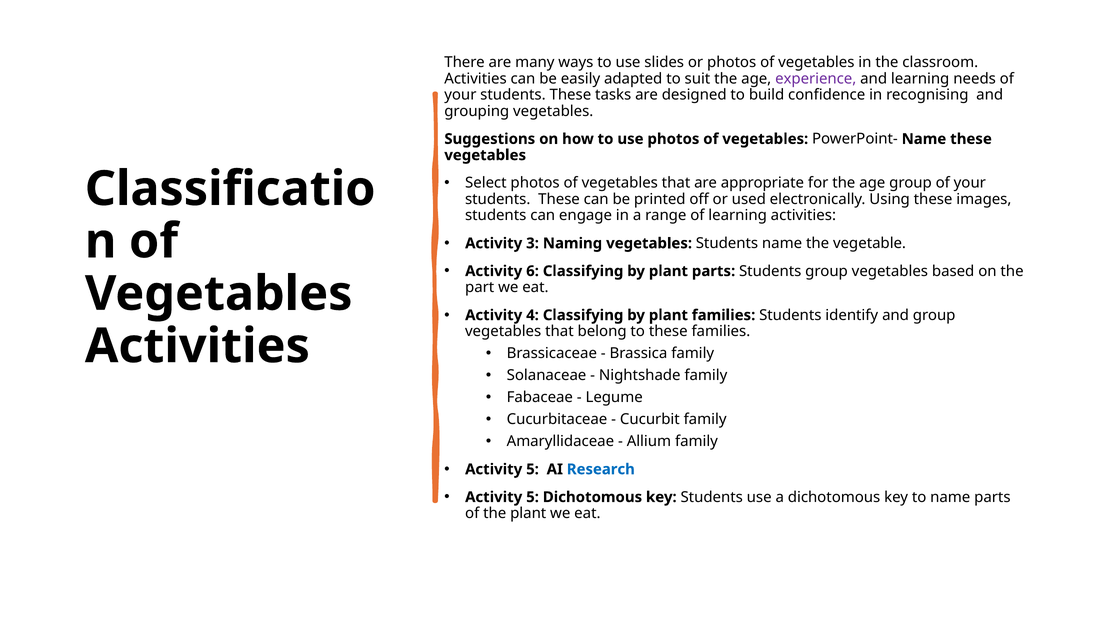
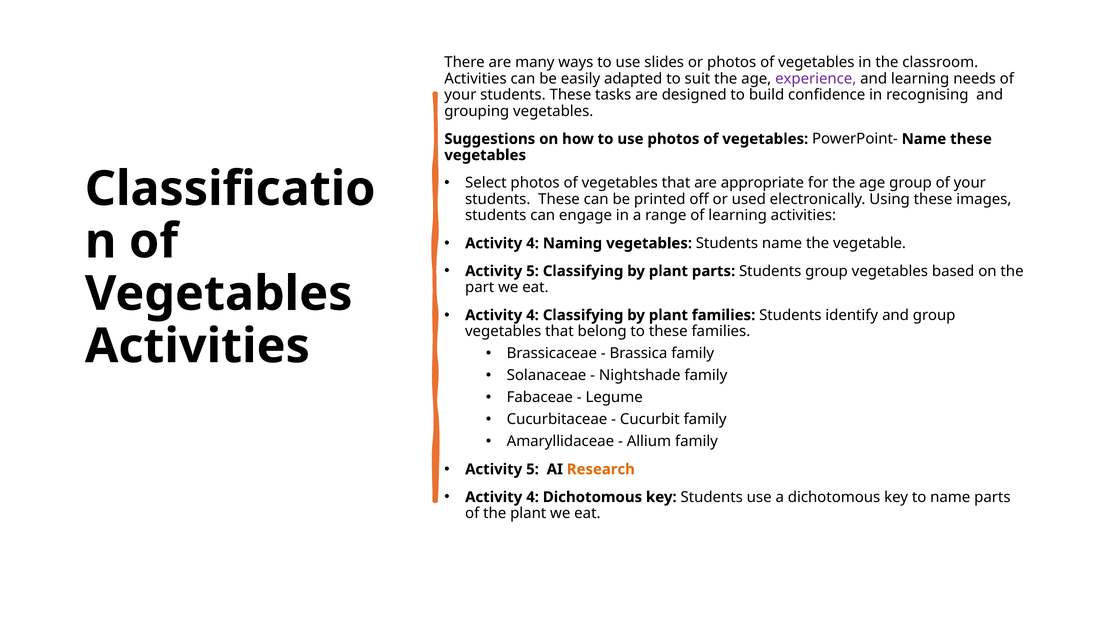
3: 3 -> 4 (533, 243)
6: 6 -> 5 (533, 271)
Research colour: blue -> orange (601, 469)
5: 5 -> 4 (533, 497)
